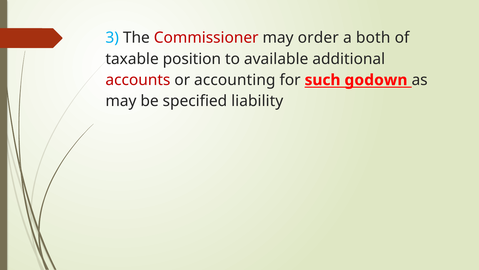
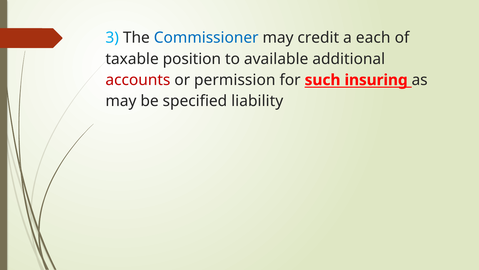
Commissioner colour: red -> blue (206, 38)
order: order -> credit (318, 38)
both: both -> each (373, 38)
accounting: accounting -> permission (235, 80)
godown: godown -> insuring (376, 80)
